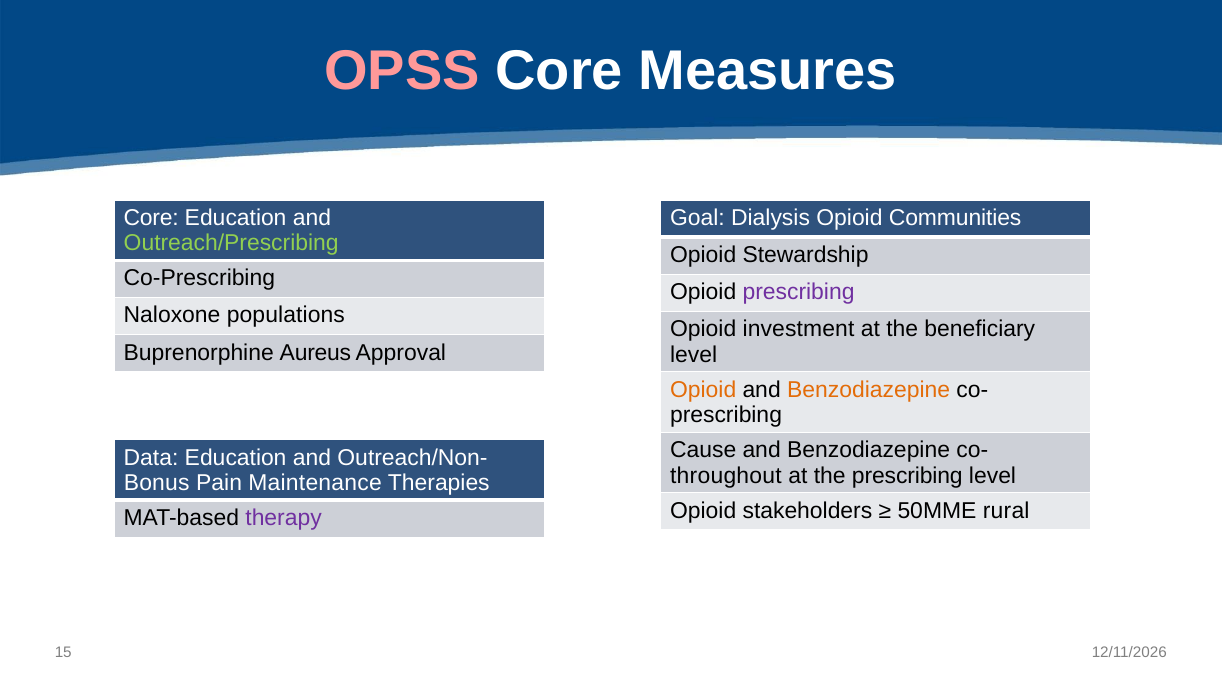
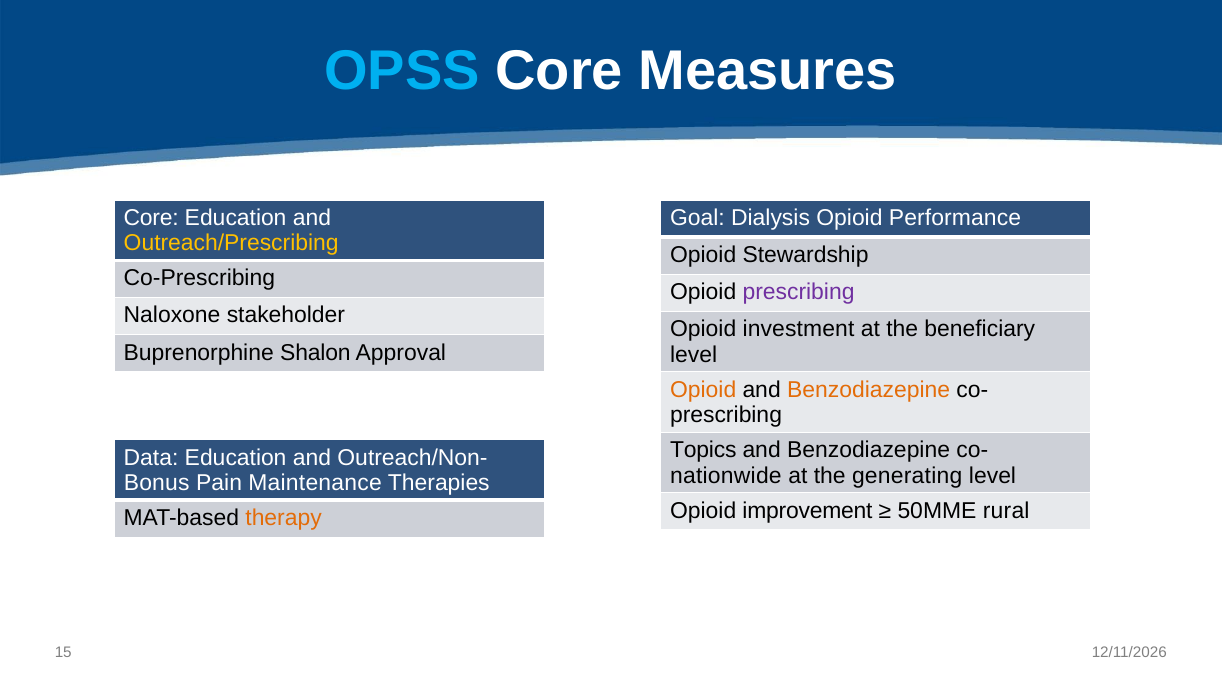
OPSS colour: pink -> light blue (402, 71)
Communities: Communities -> Performance (955, 218)
Outreach/Prescribing colour: light green -> yellow (231, 244)
populations: populations -> stakeholder (286, 316)
Aureus: Aureus -> Shalon (315, 353)
Cause: Cause -> Topics (703, 450)
throughout: throughout -> nationwide (726, 476)
the prescribing: prescribing -> generating (907, 476)
stakeholders: stakeholders -> improvement (808, 511)
therapy colour: purple -> orange (284, 518)
